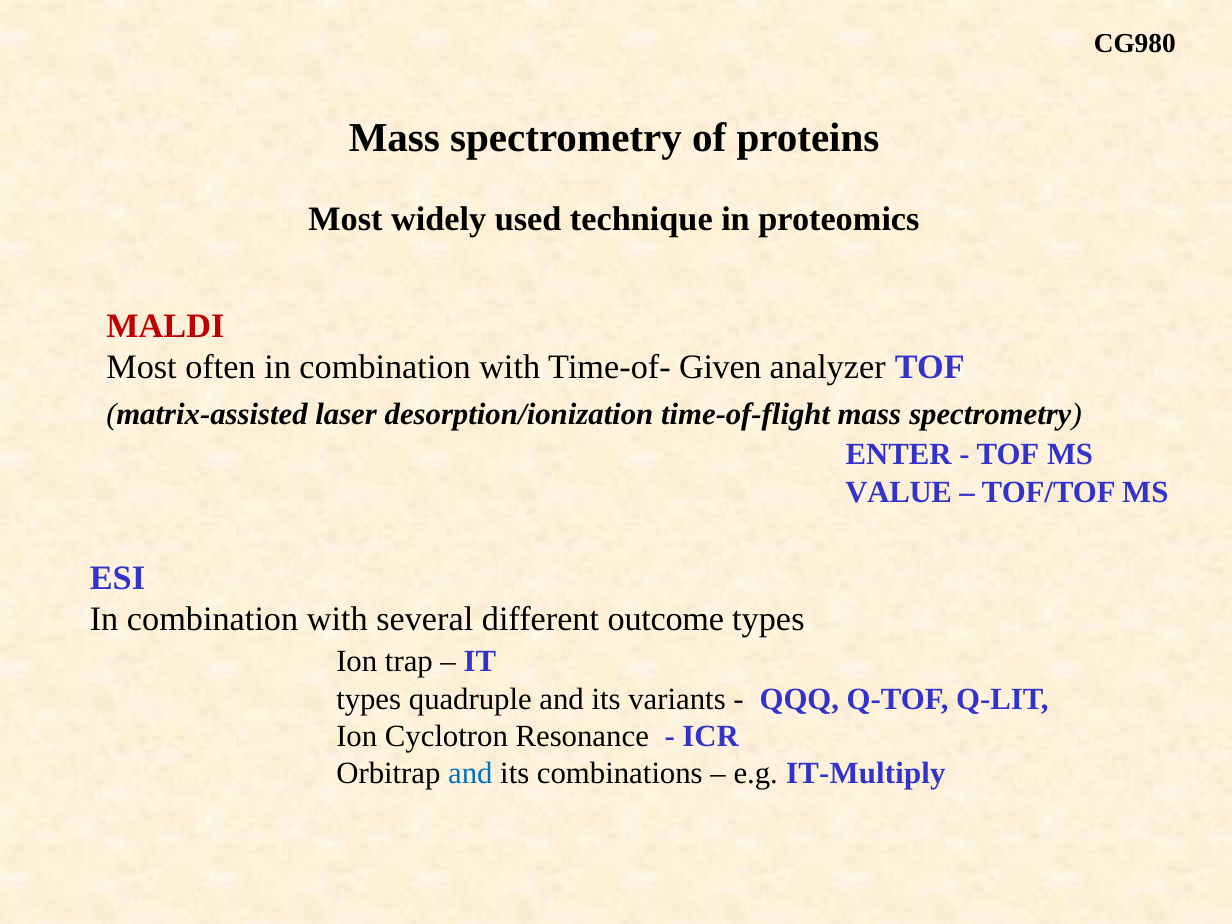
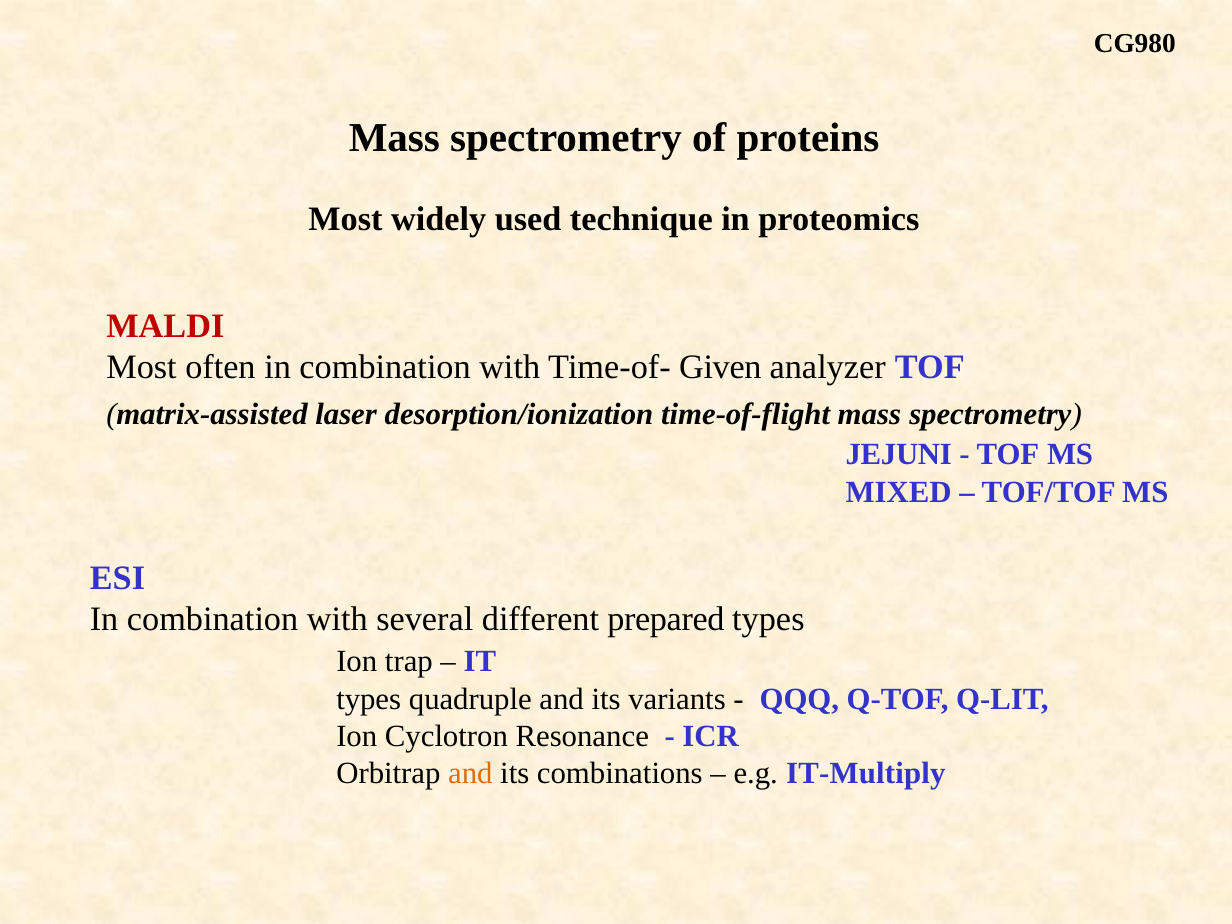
ENTER: ENTER -> JEJUNI (899, 455)
VALUE: VALUE -> MIXED (899, 492)
outcome: outcome -> prepared (666, 619)
and colour: blue -> orange (470, 773)
